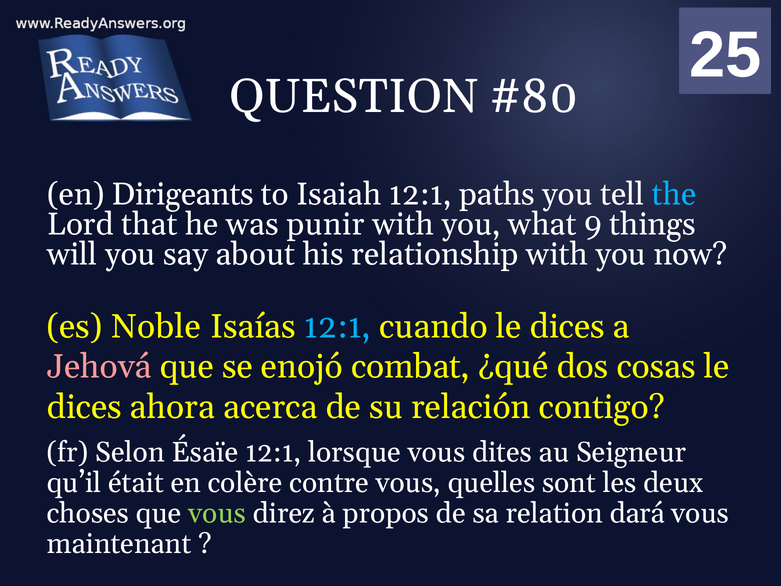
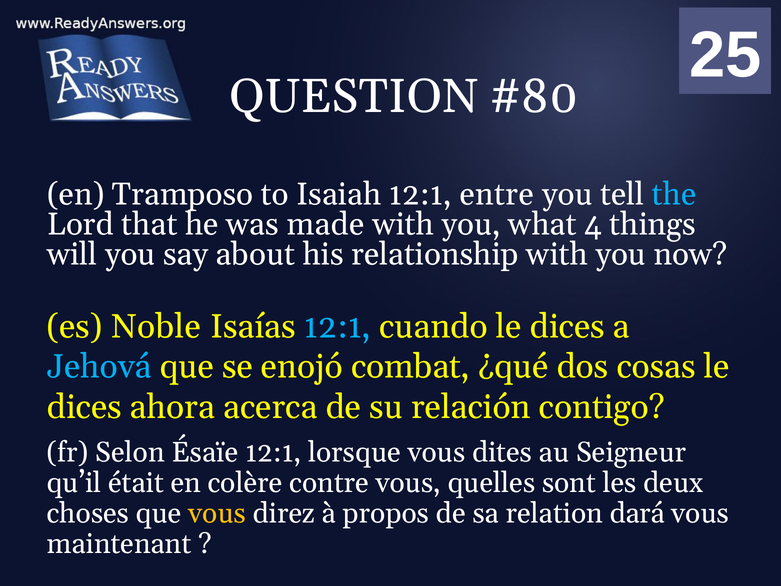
Dirigeants: Dirigeants -> Tramposo (183, 194)
paths: paths -> entre (497, 194)
punir: punir -> made (325, 224)
9: 9 -> 4 (593, 224)
Jehová colour: pink -> light blue (99, 367)
vous colour: light green -> yellow (217, 513)
